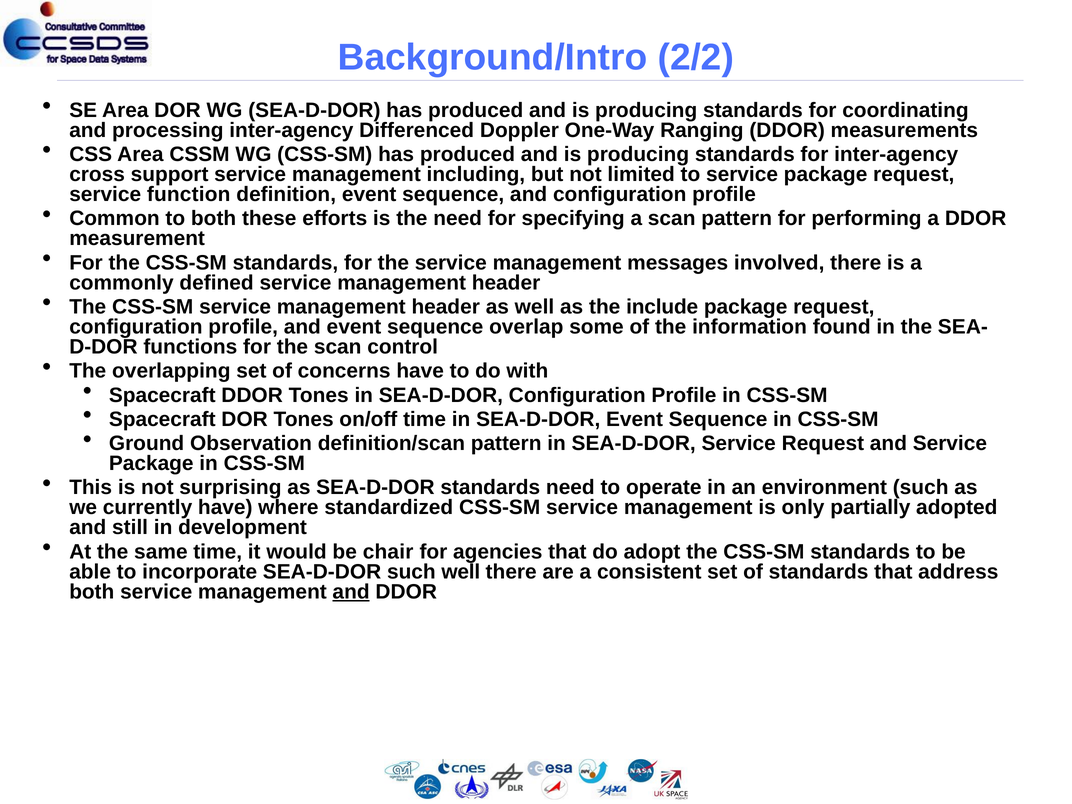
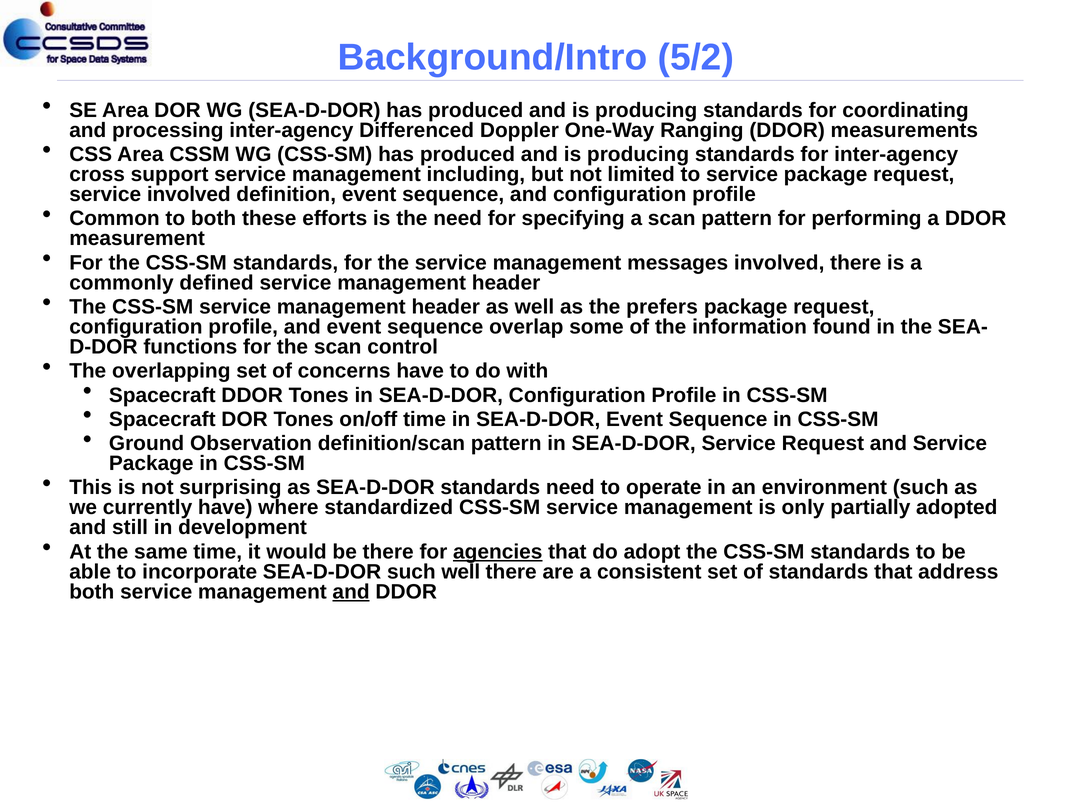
2/2: 2/2 -> 5/2 (696, 57)
service function: function -> involved (189, 194)
include: include -> prefers (662, 307)
be chair: chair -> there (388, 552)
agencies underline: none -> present (498, 552)
